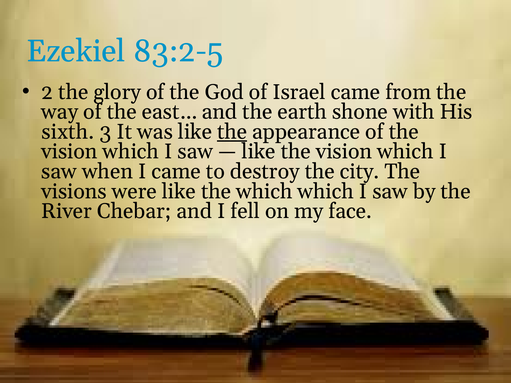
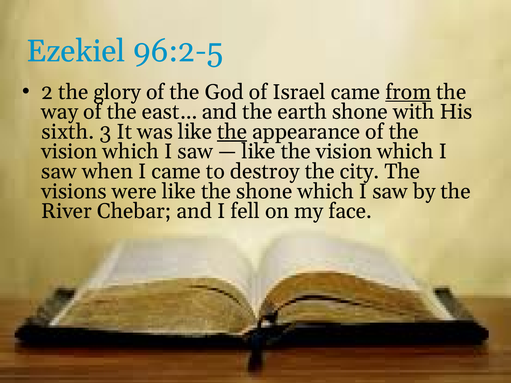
83:2-5: 83:2-5 -> 96:2-5 (178, 51)
from underline: none -> present (408, 92)
the which: which -> shone (264, 191)
